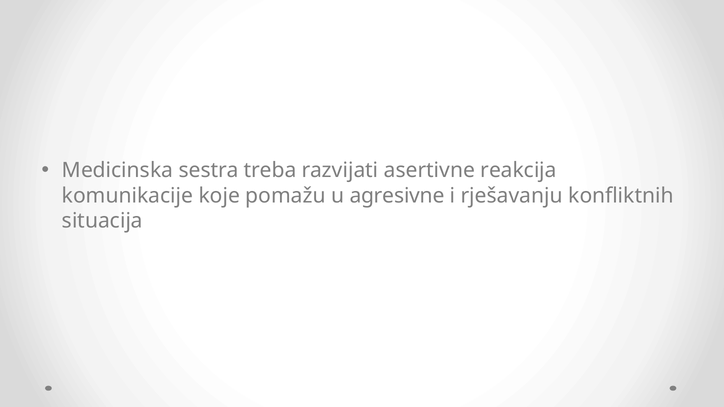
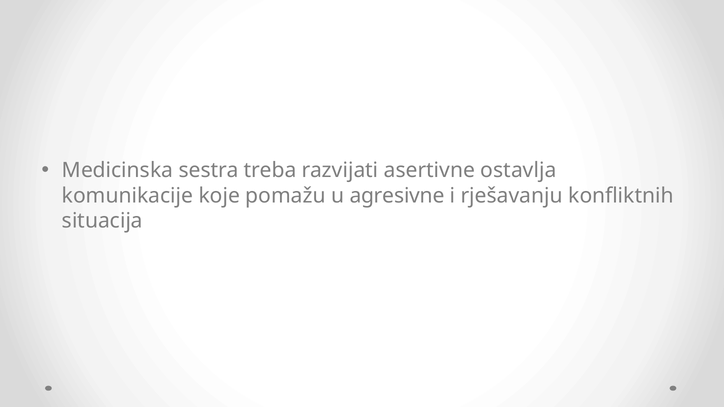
reakcija: reakcija -> ostavlja (519, 171)
